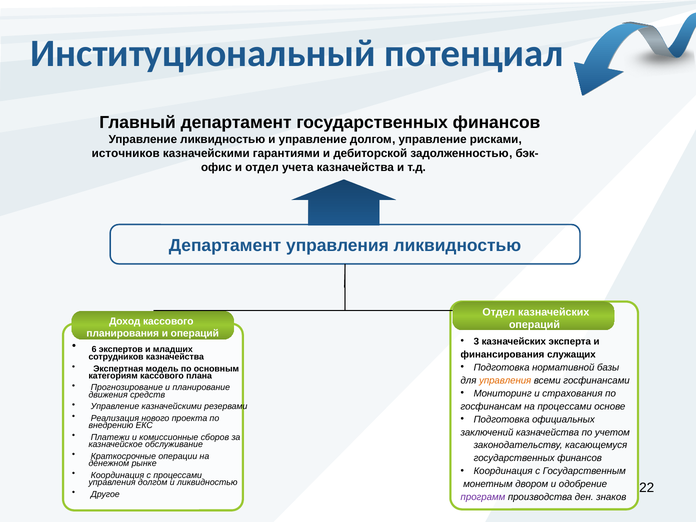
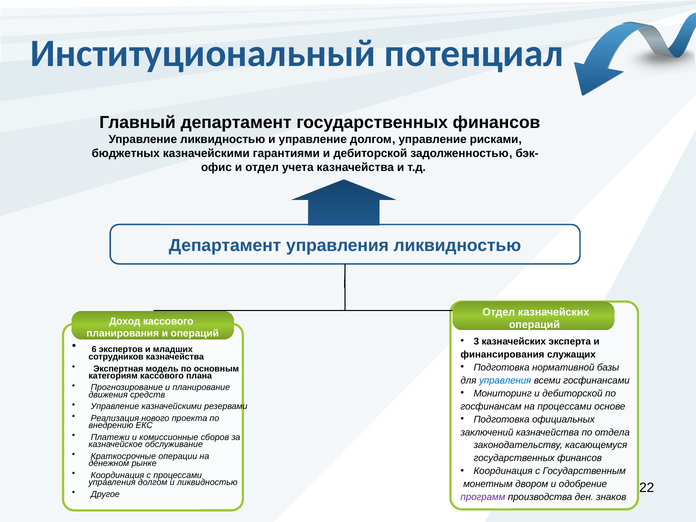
источников: источников -> бюджетных (126, 153)
управления colour: orange -> blue (505, 380)
Мониторинг и страхования: страхования -> дебиторской (572, 393)
учетом: учетом -> отдела (612, 432)
